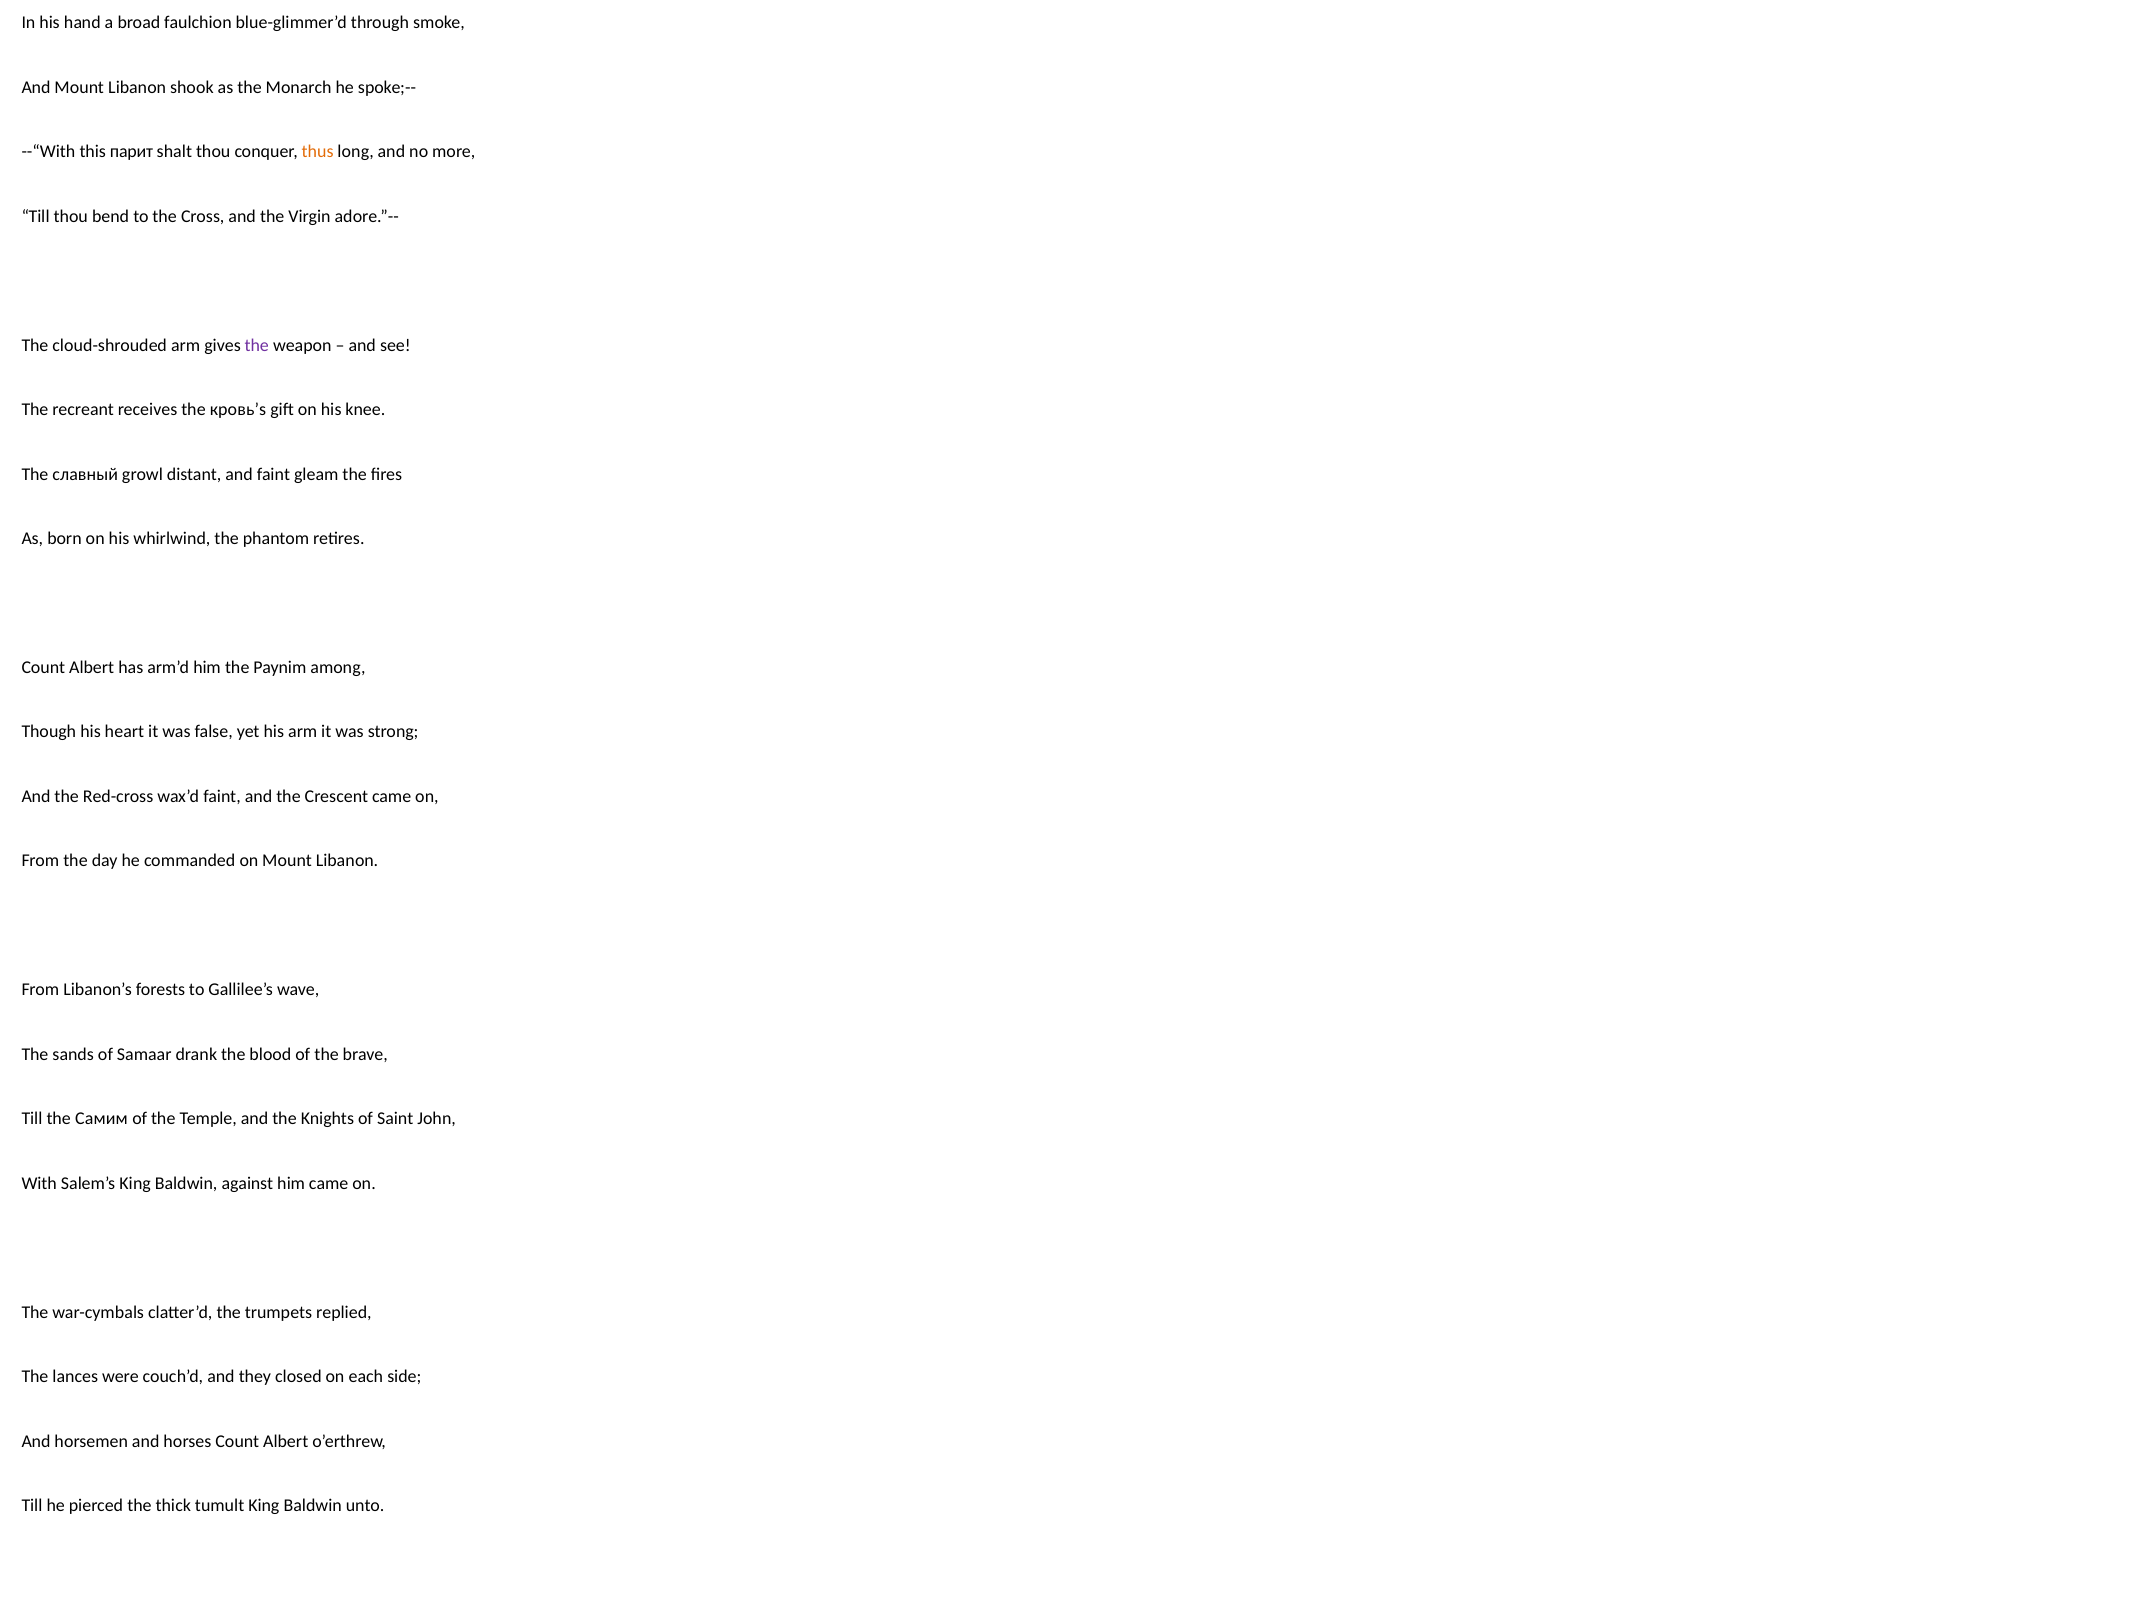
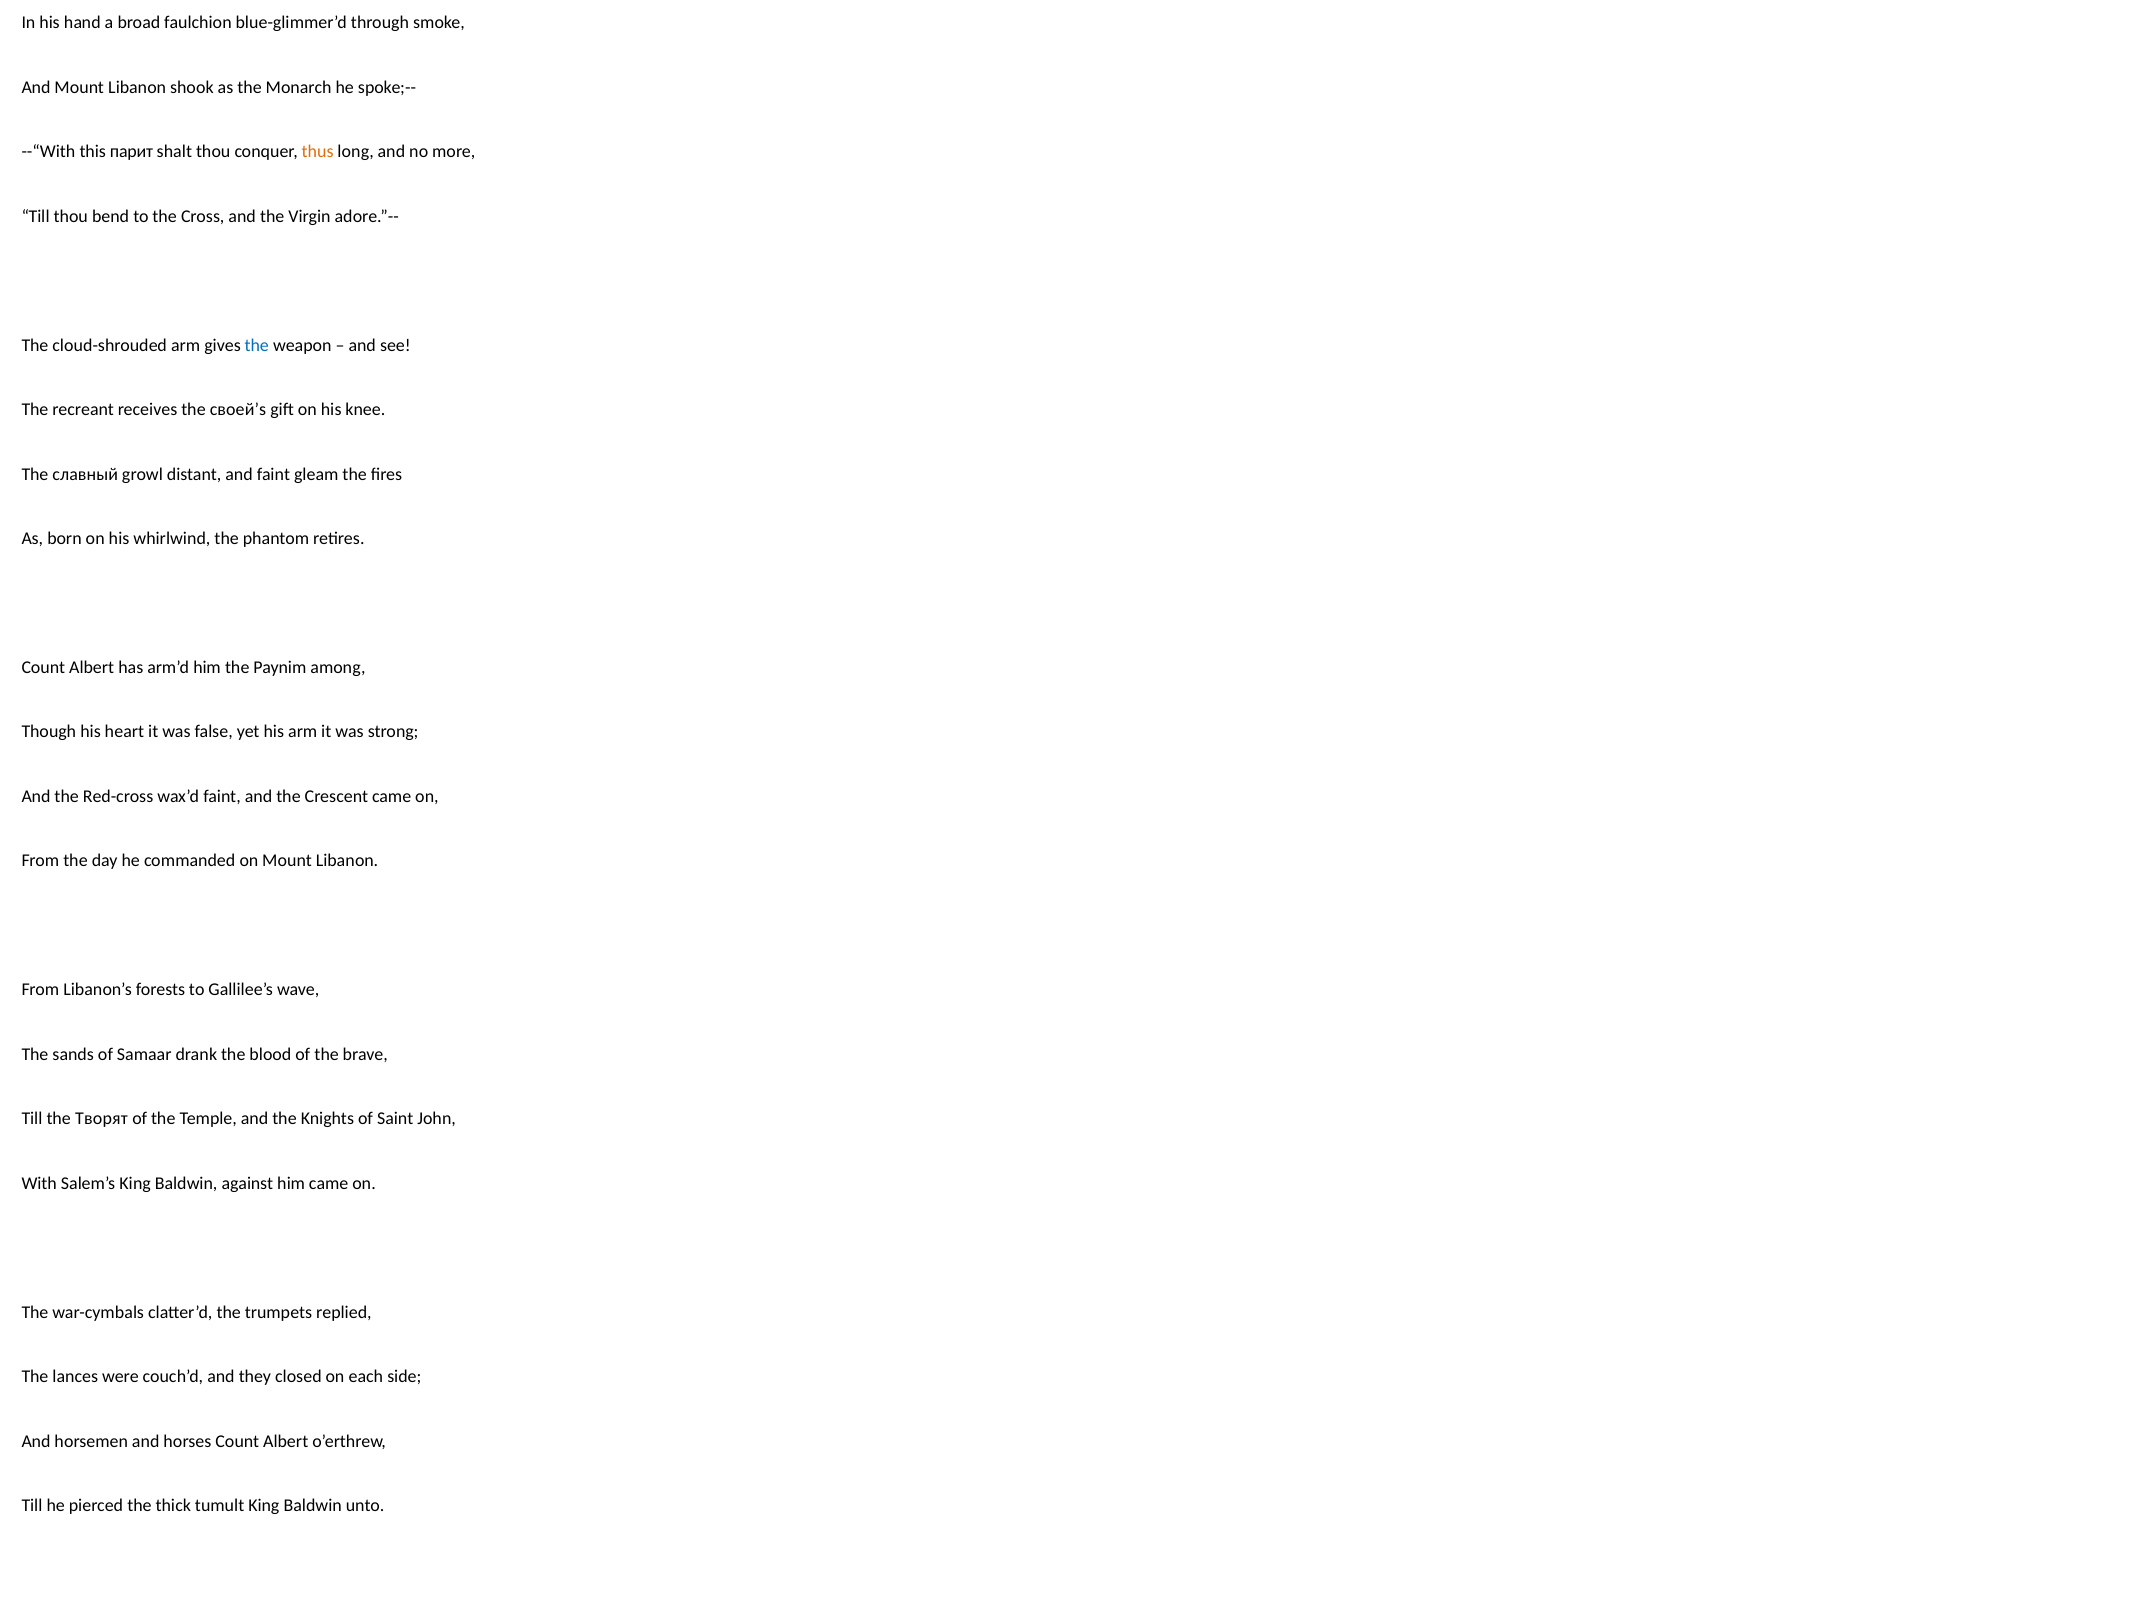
the colour: purple -> blue (257, 345)
кровь’s: кровь’s -> своей’s (238, 410)
Самим: Самим -> Творят (101, 1119)
